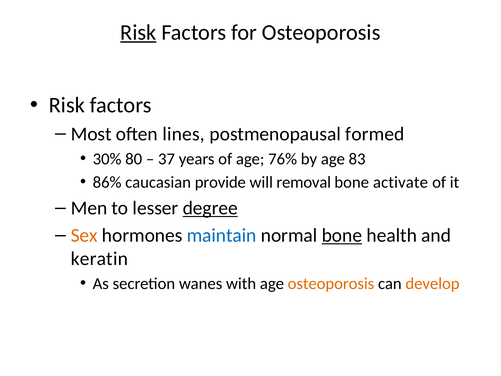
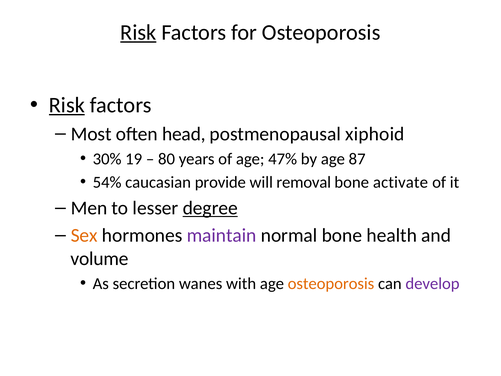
Risk underline: none -> present (67, 105)
lines: lines -> head (184, 134)
formed: formed -> xiphoid (375, 134)
80: 80 -> 19 (134, 159)
37: 37 -> 80 (167, 159)
76%: 76% -> 47% (283, 159)
83: 83 -> 87 (357, 159)
86%: 86% -> 54% (107, 182)
maintain colour: blue -> purple (222, 235)
bone underline: present -> none (342, 235)
keratin: keratin -> volume (100, 259)
develop colour: orange -> purple (433, 283)
